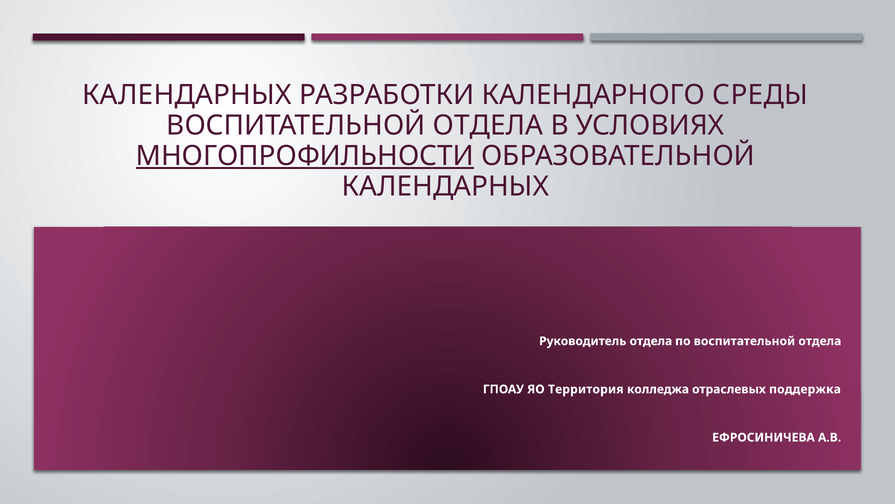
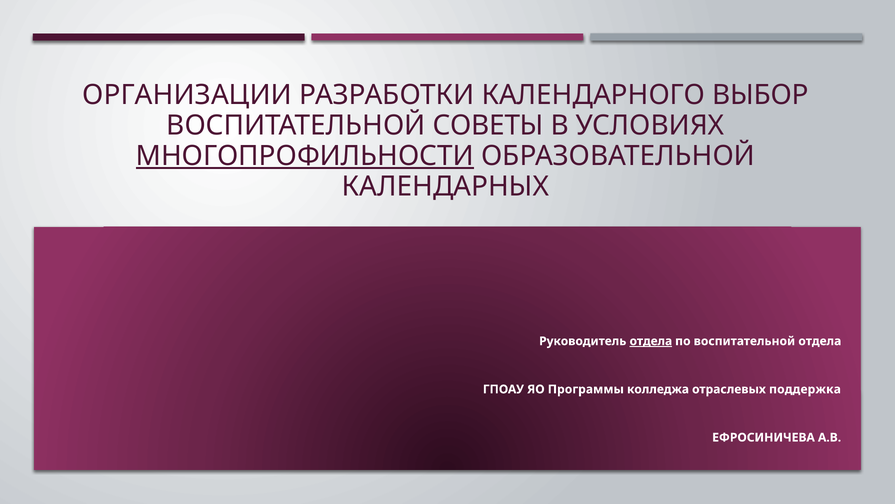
КАЛЕНДАРНЫХ: КАЛЕНДАРНЫХ -> ОРГАНИЗАЦИИ (187, 95)
СРЕДЫ: СРЕДЫ -> ВЫБОР (760, 95)
ОТДЕЛА: ОТДЕЛА -> СОВЕТЫ (488, 125)
отдела underline: none -> present (651, 341)
Территория: Территория -> Программы (586, 389)
